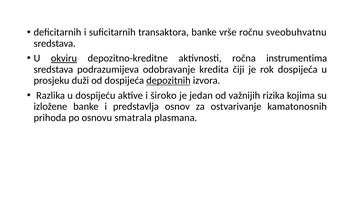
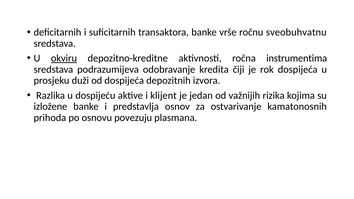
depozitnih underline: present -> none (168, 81)
široko: široko -> klijent (164, 95)
smatrala: smatrala -> povezuju (133, 118)
